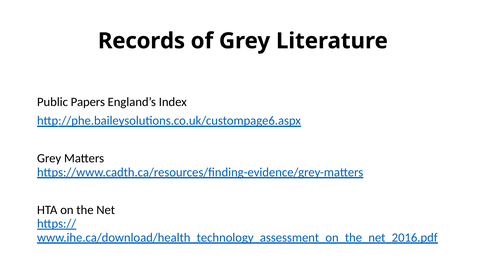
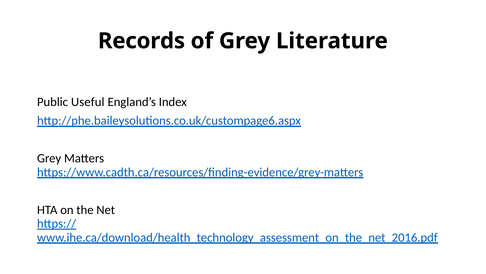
Papers: Papers -> Useful (88, 102)
